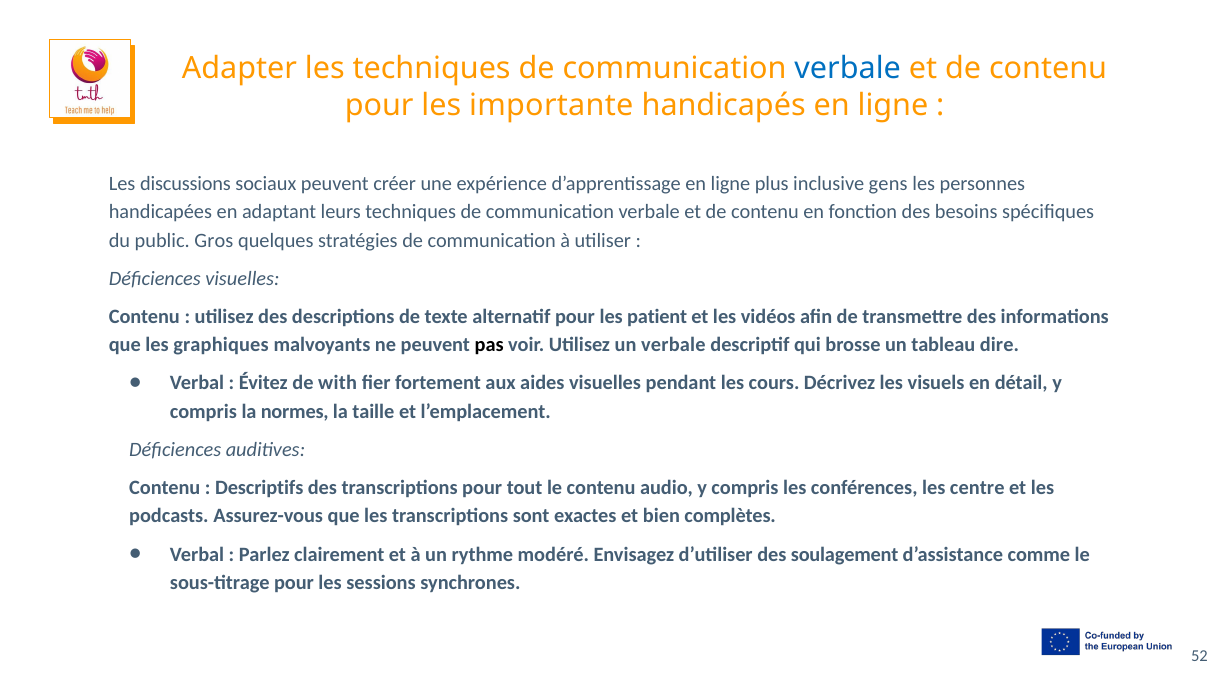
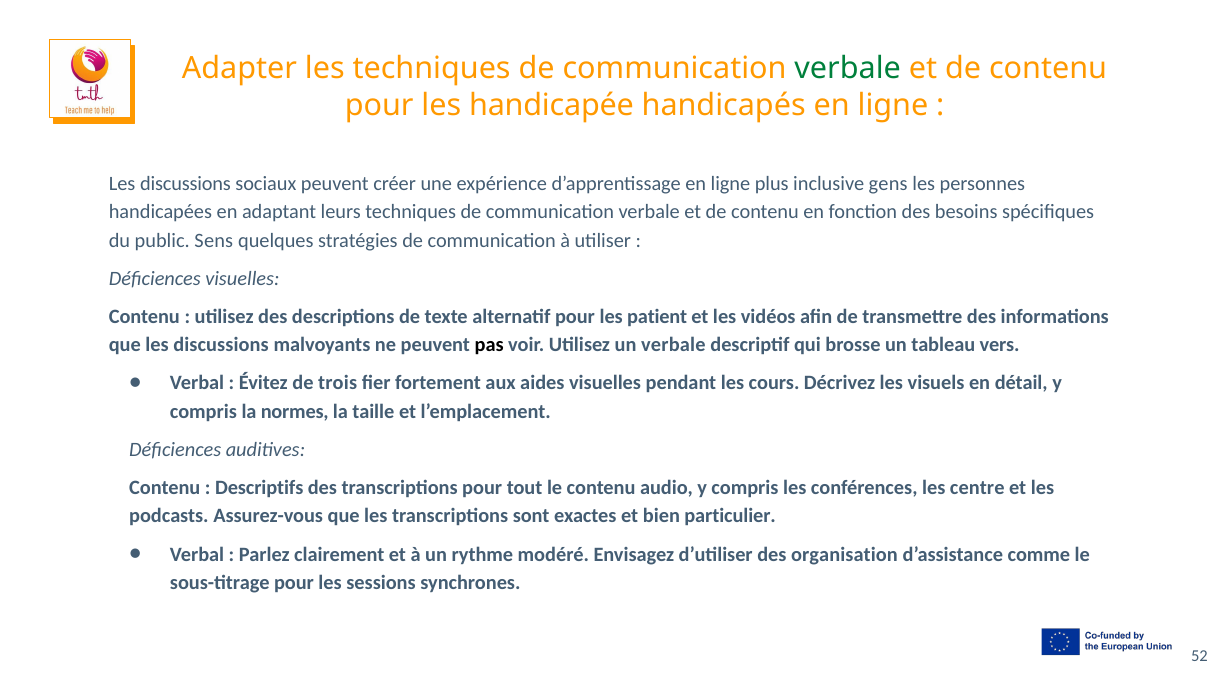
verbale colour: blue -> green (848, 69)
importante: importante -> handicapée (552, 105)
Gros: Gros -> Sens (214, 240)
que les graphiques: graphiques -> discussions (221, 345)
dire: dire -> vers (1000, 345)
with: with -> trois (338, 383)
complètes: complètes -> particulier (730, 516)
soulagement: soulagement -> organisation (845, 554)
